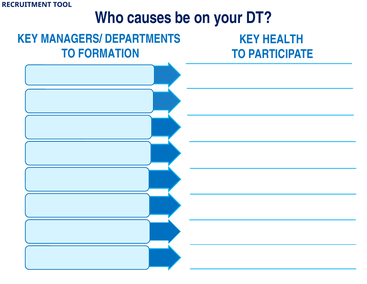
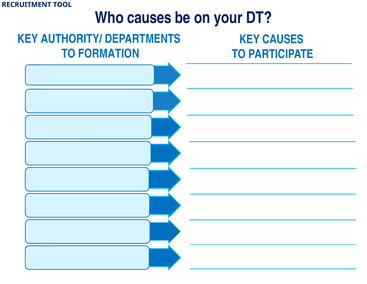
MANAGERS/: MANAGERS/ -> AUTHORITY/ (71, 39)
KEY HEALTH: HEALTH -> CAUSES (283, 39)
